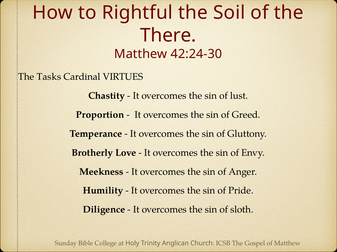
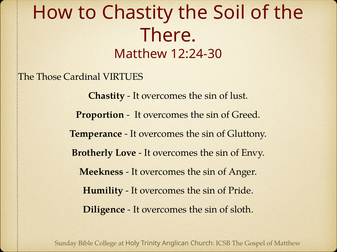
to Rightful: Rightful -> Chastity (137, 13)
42:24-30: 42:24-30 -> 12:24-30 (196, 54)
Tasks: Tasks -> Those (49, 77)
